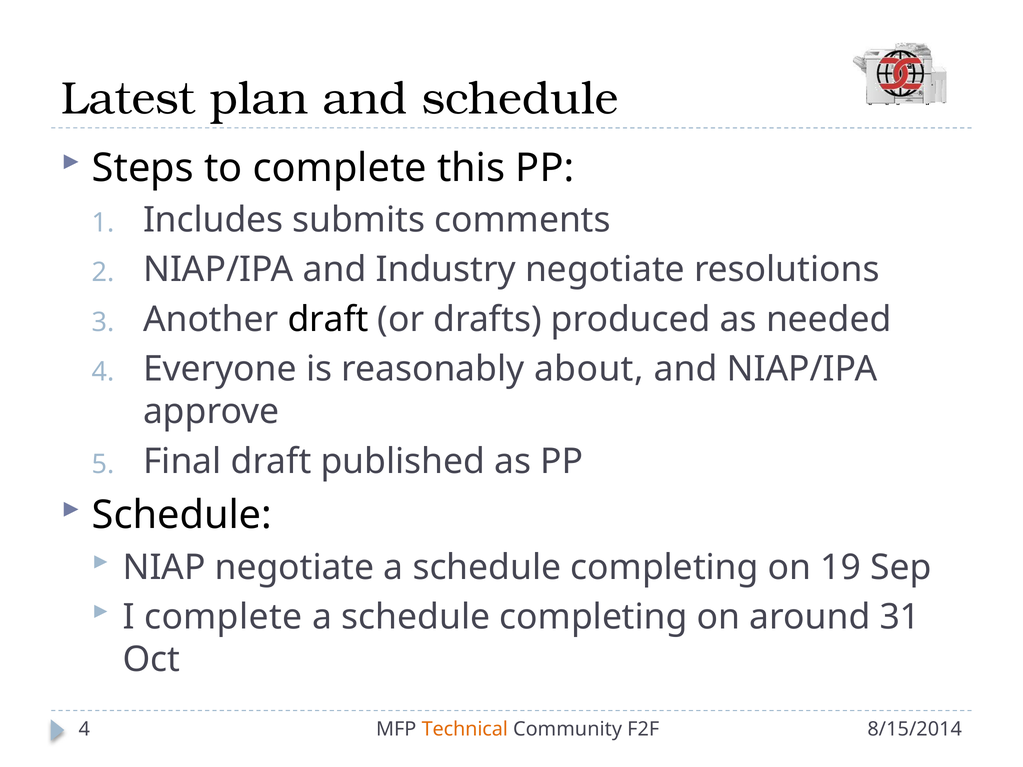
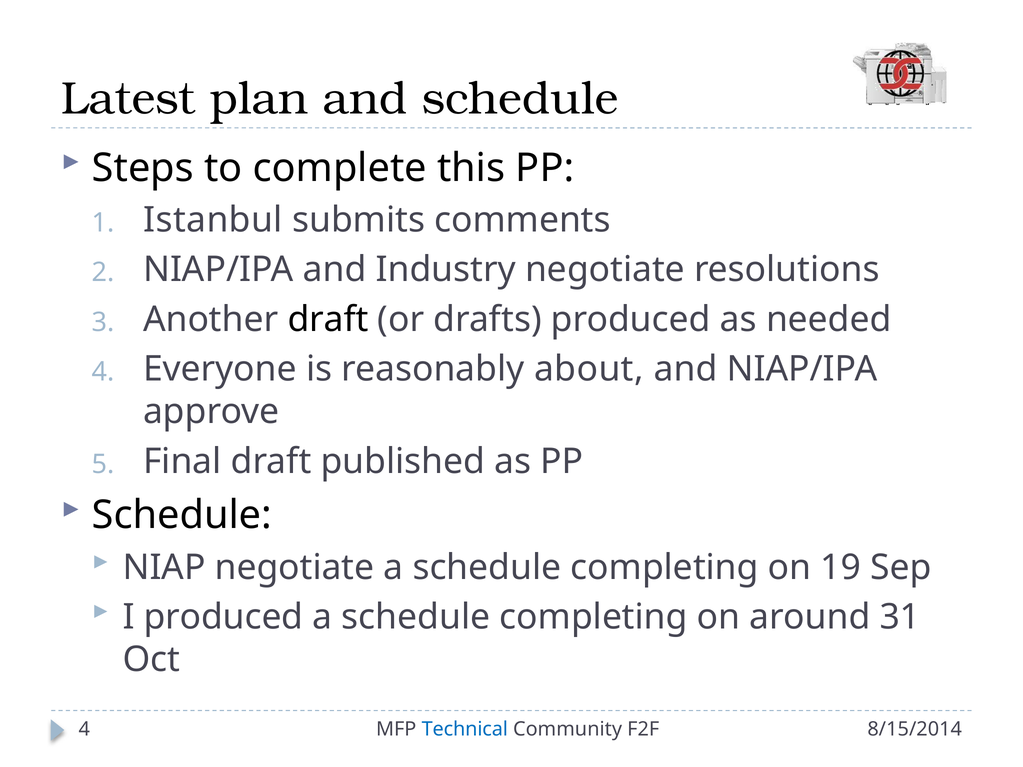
Includes: Includes -> Istanbul (213, 220)
I complete: complete -> produced (223, 617)
Technical colour: orange -> blue (465, 730)
